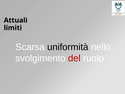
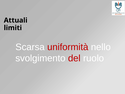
uniformità colour: black -> red (68, 47)
